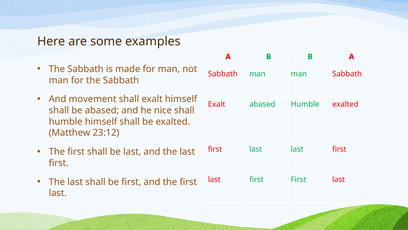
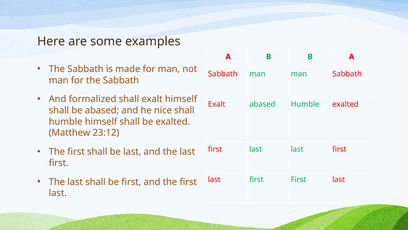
movement: movement -> formalized (93, 99)
